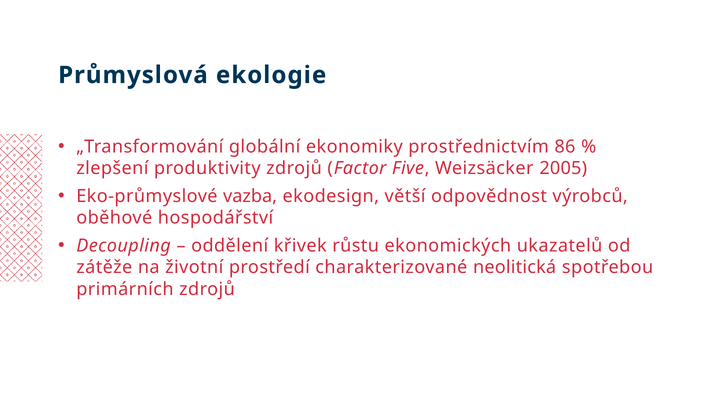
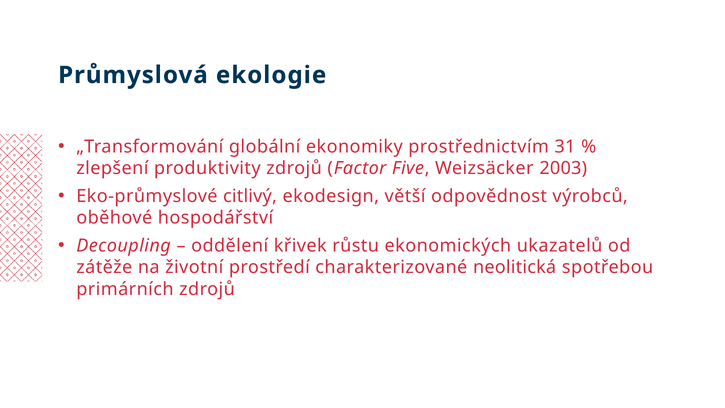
86: 86 -> 31 (565, 147)
2005: 2005 -> 2003 (563, 168)
vazba: vazba -> citlivý (250, 196)
